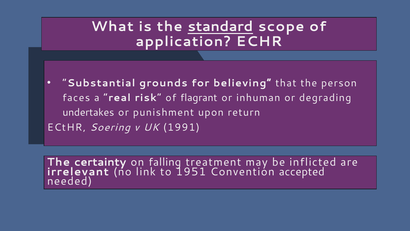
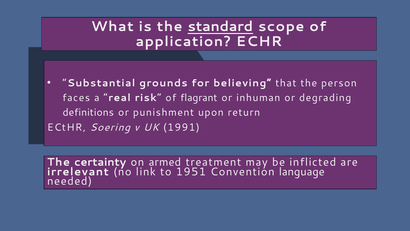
undertakes: undertakes -> definitions (88, 112)
falling: falling -> armed (165, 162)
accepted: accepted -> language (302, 171)
